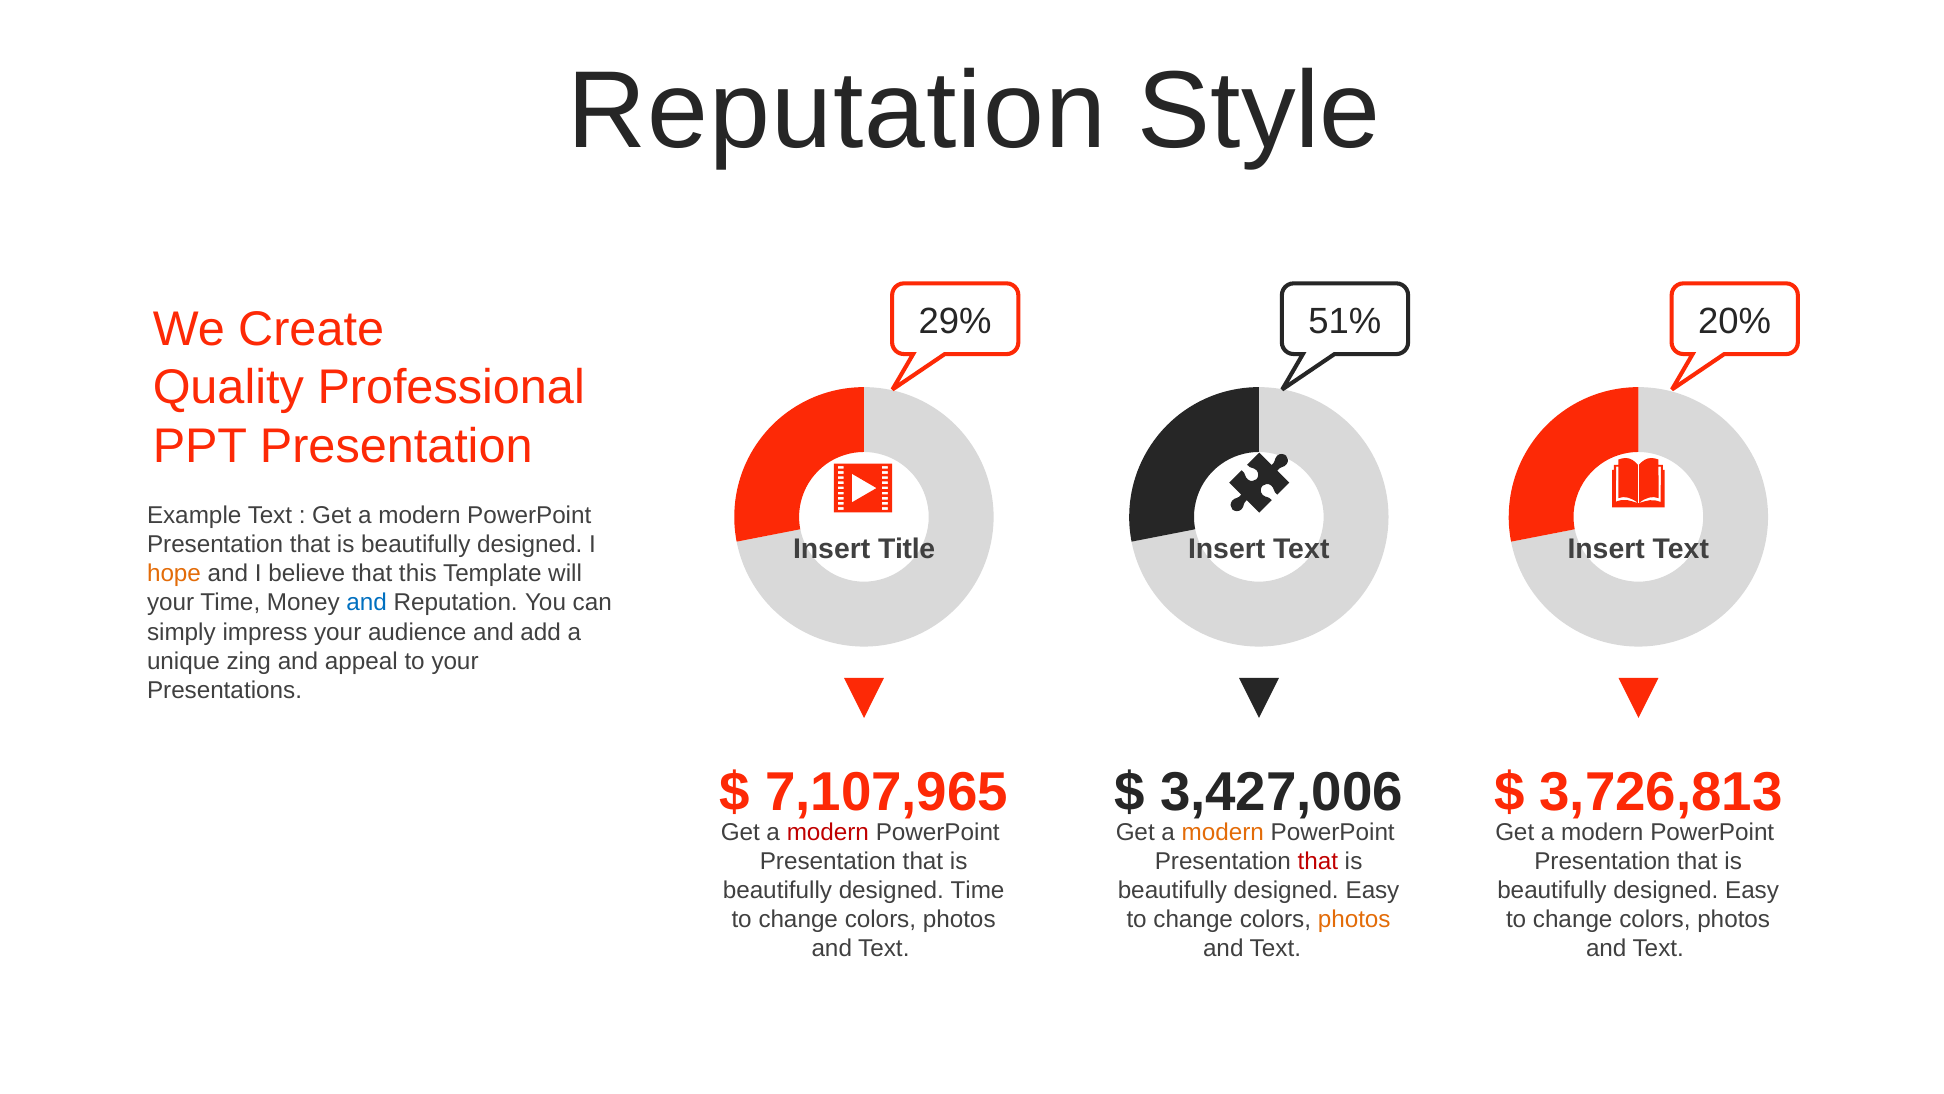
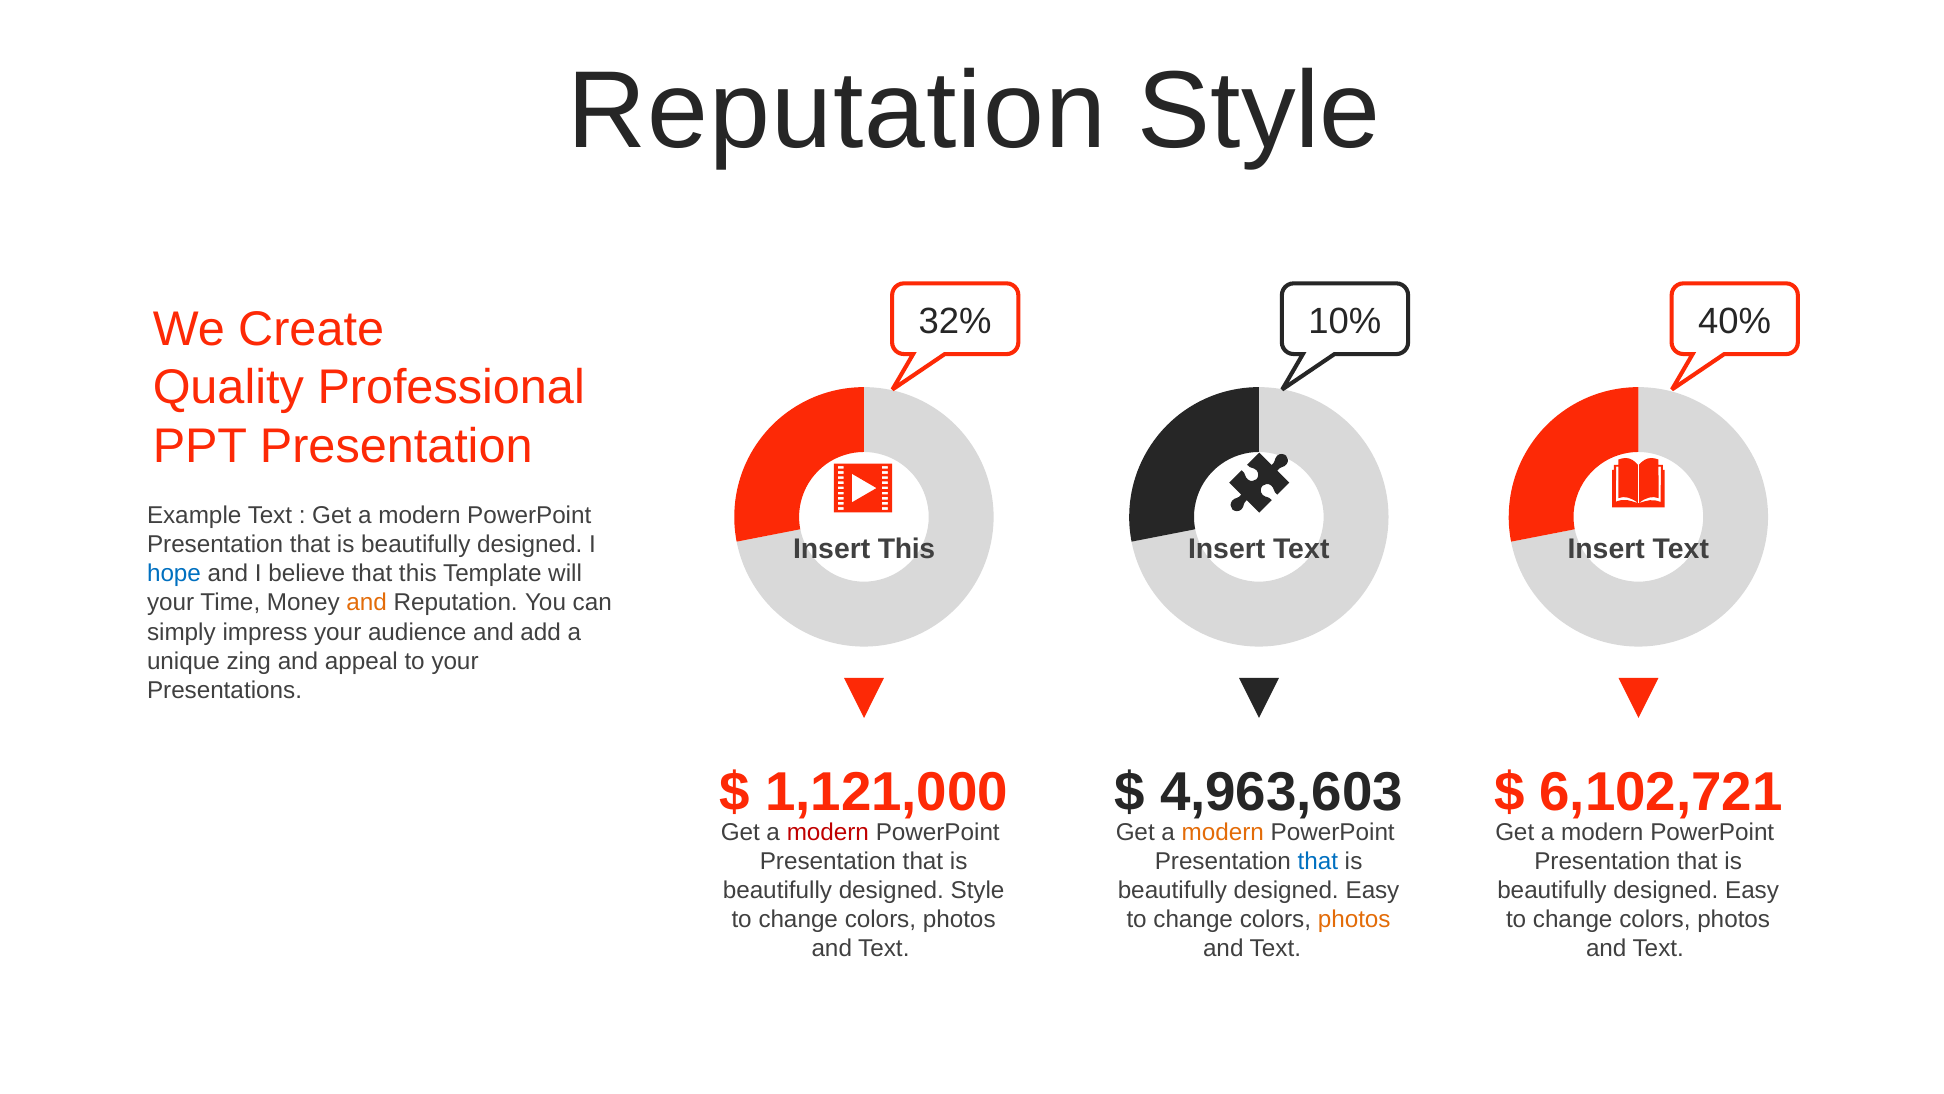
29%: 29% -> 32% (955, 321)
51%: 51% -> 10% (1345, 321)
20%: 20% -> 40% (1735, 321)
Insert Title: Title -> This (907, 549)
hope colour: orange -> blue (174, 573)
and colour: blue -> orange (367, 603)
7,107,965: 7,107,965 -> 1,121,000 (887, 793)
3,427,006: 3,427,006 -> 4,963,603 (1282, 793)
3,726,813: 3,726,813 -> 6,102,721 (1661, 793)
that colour: red -> blue (1318, 861)
designed Time: Time -> Style (978, 890)
